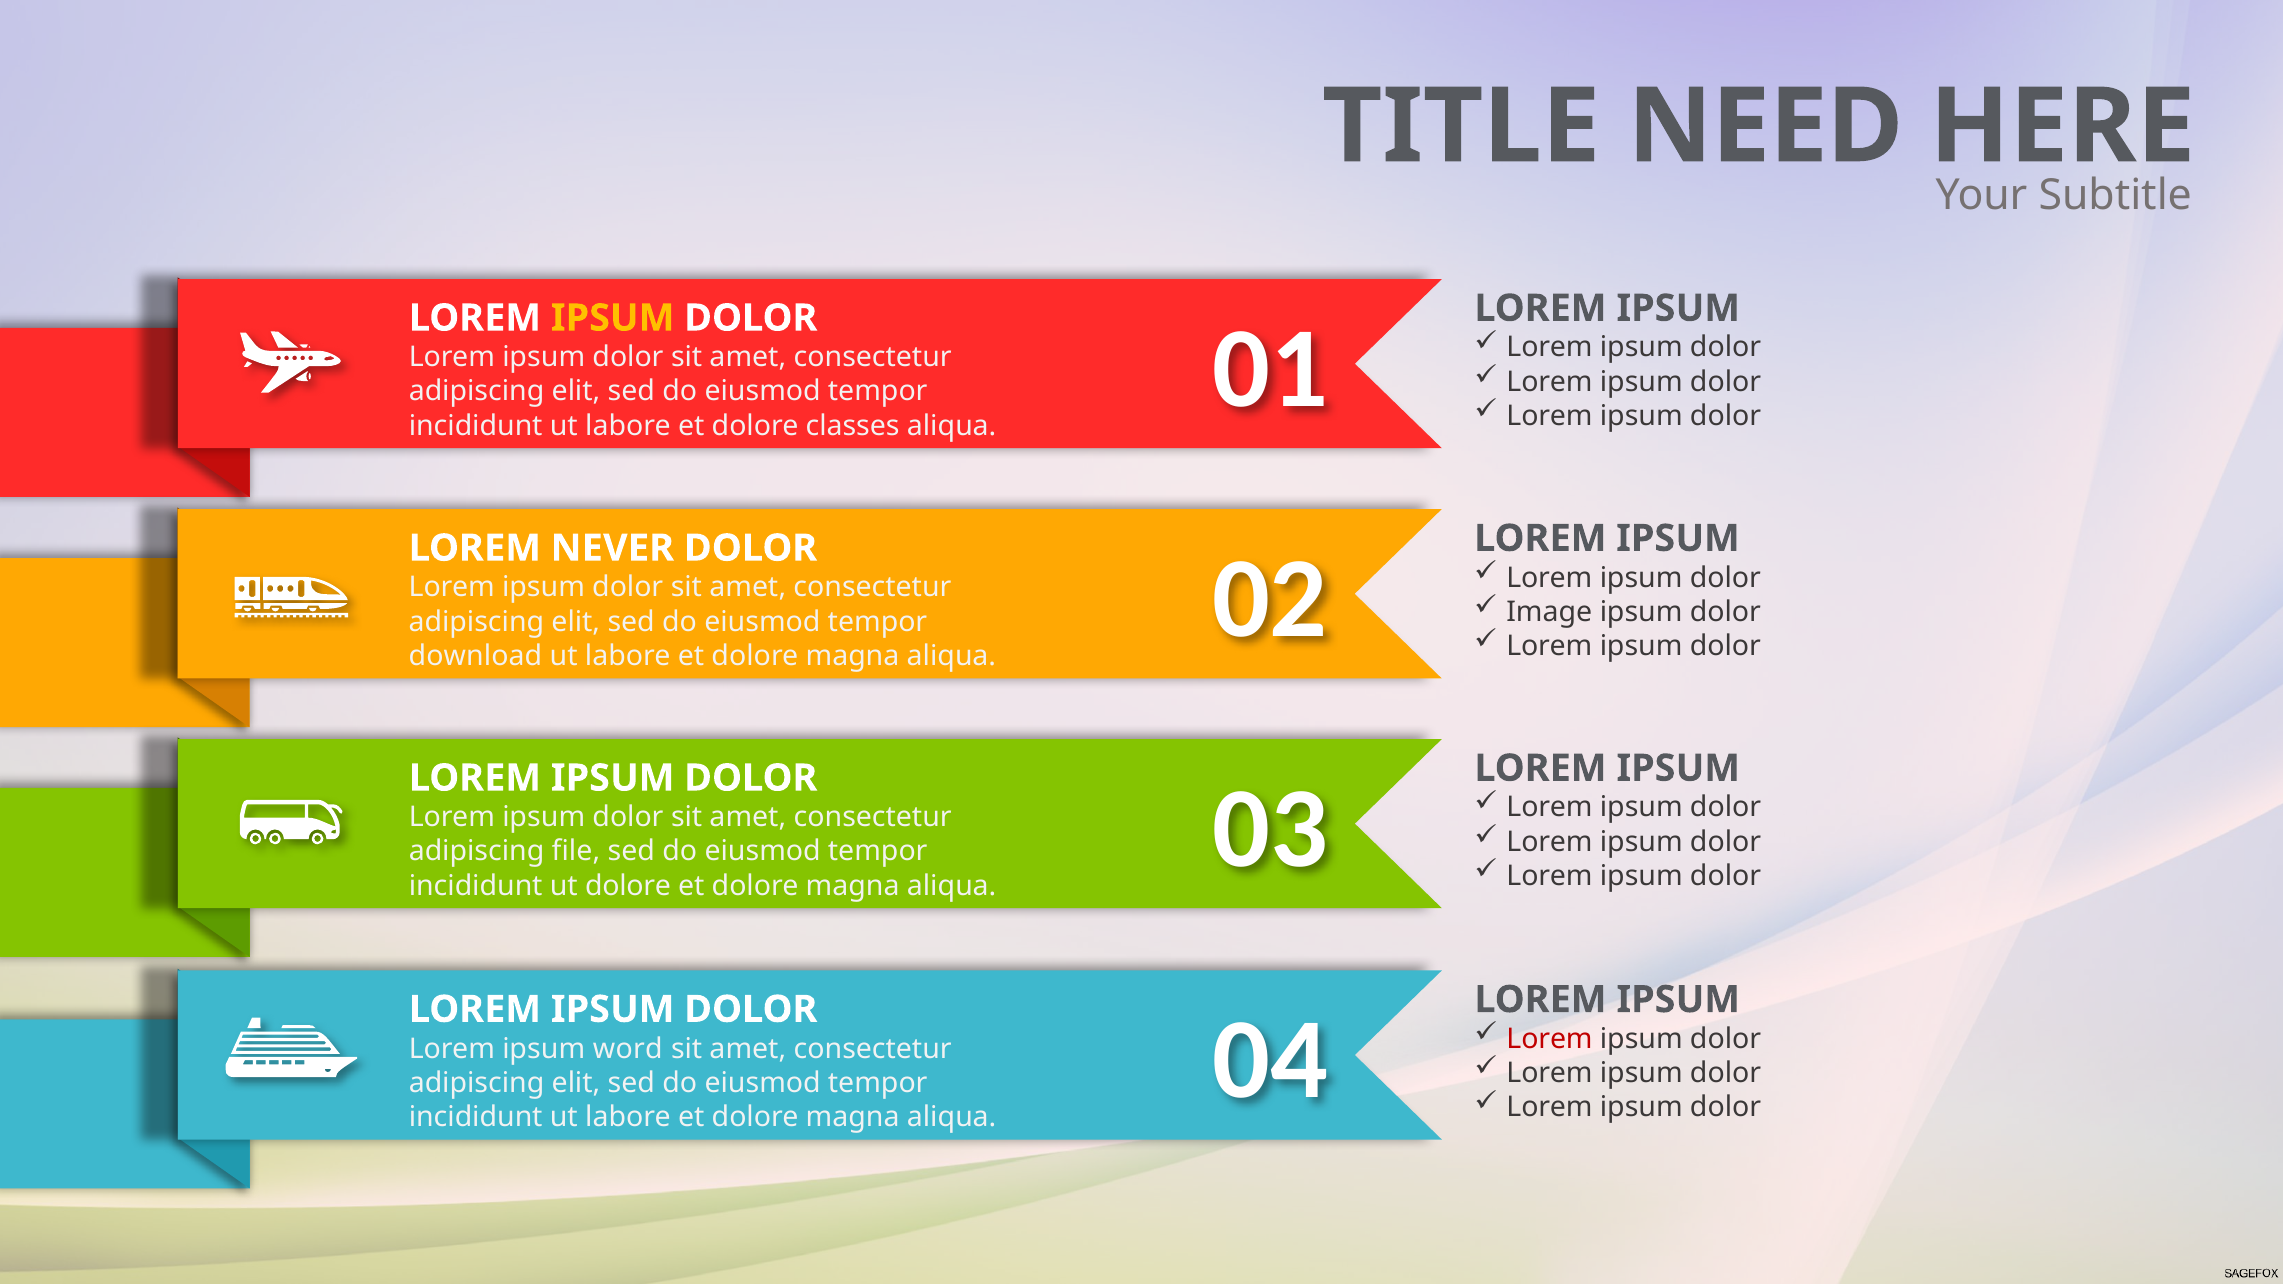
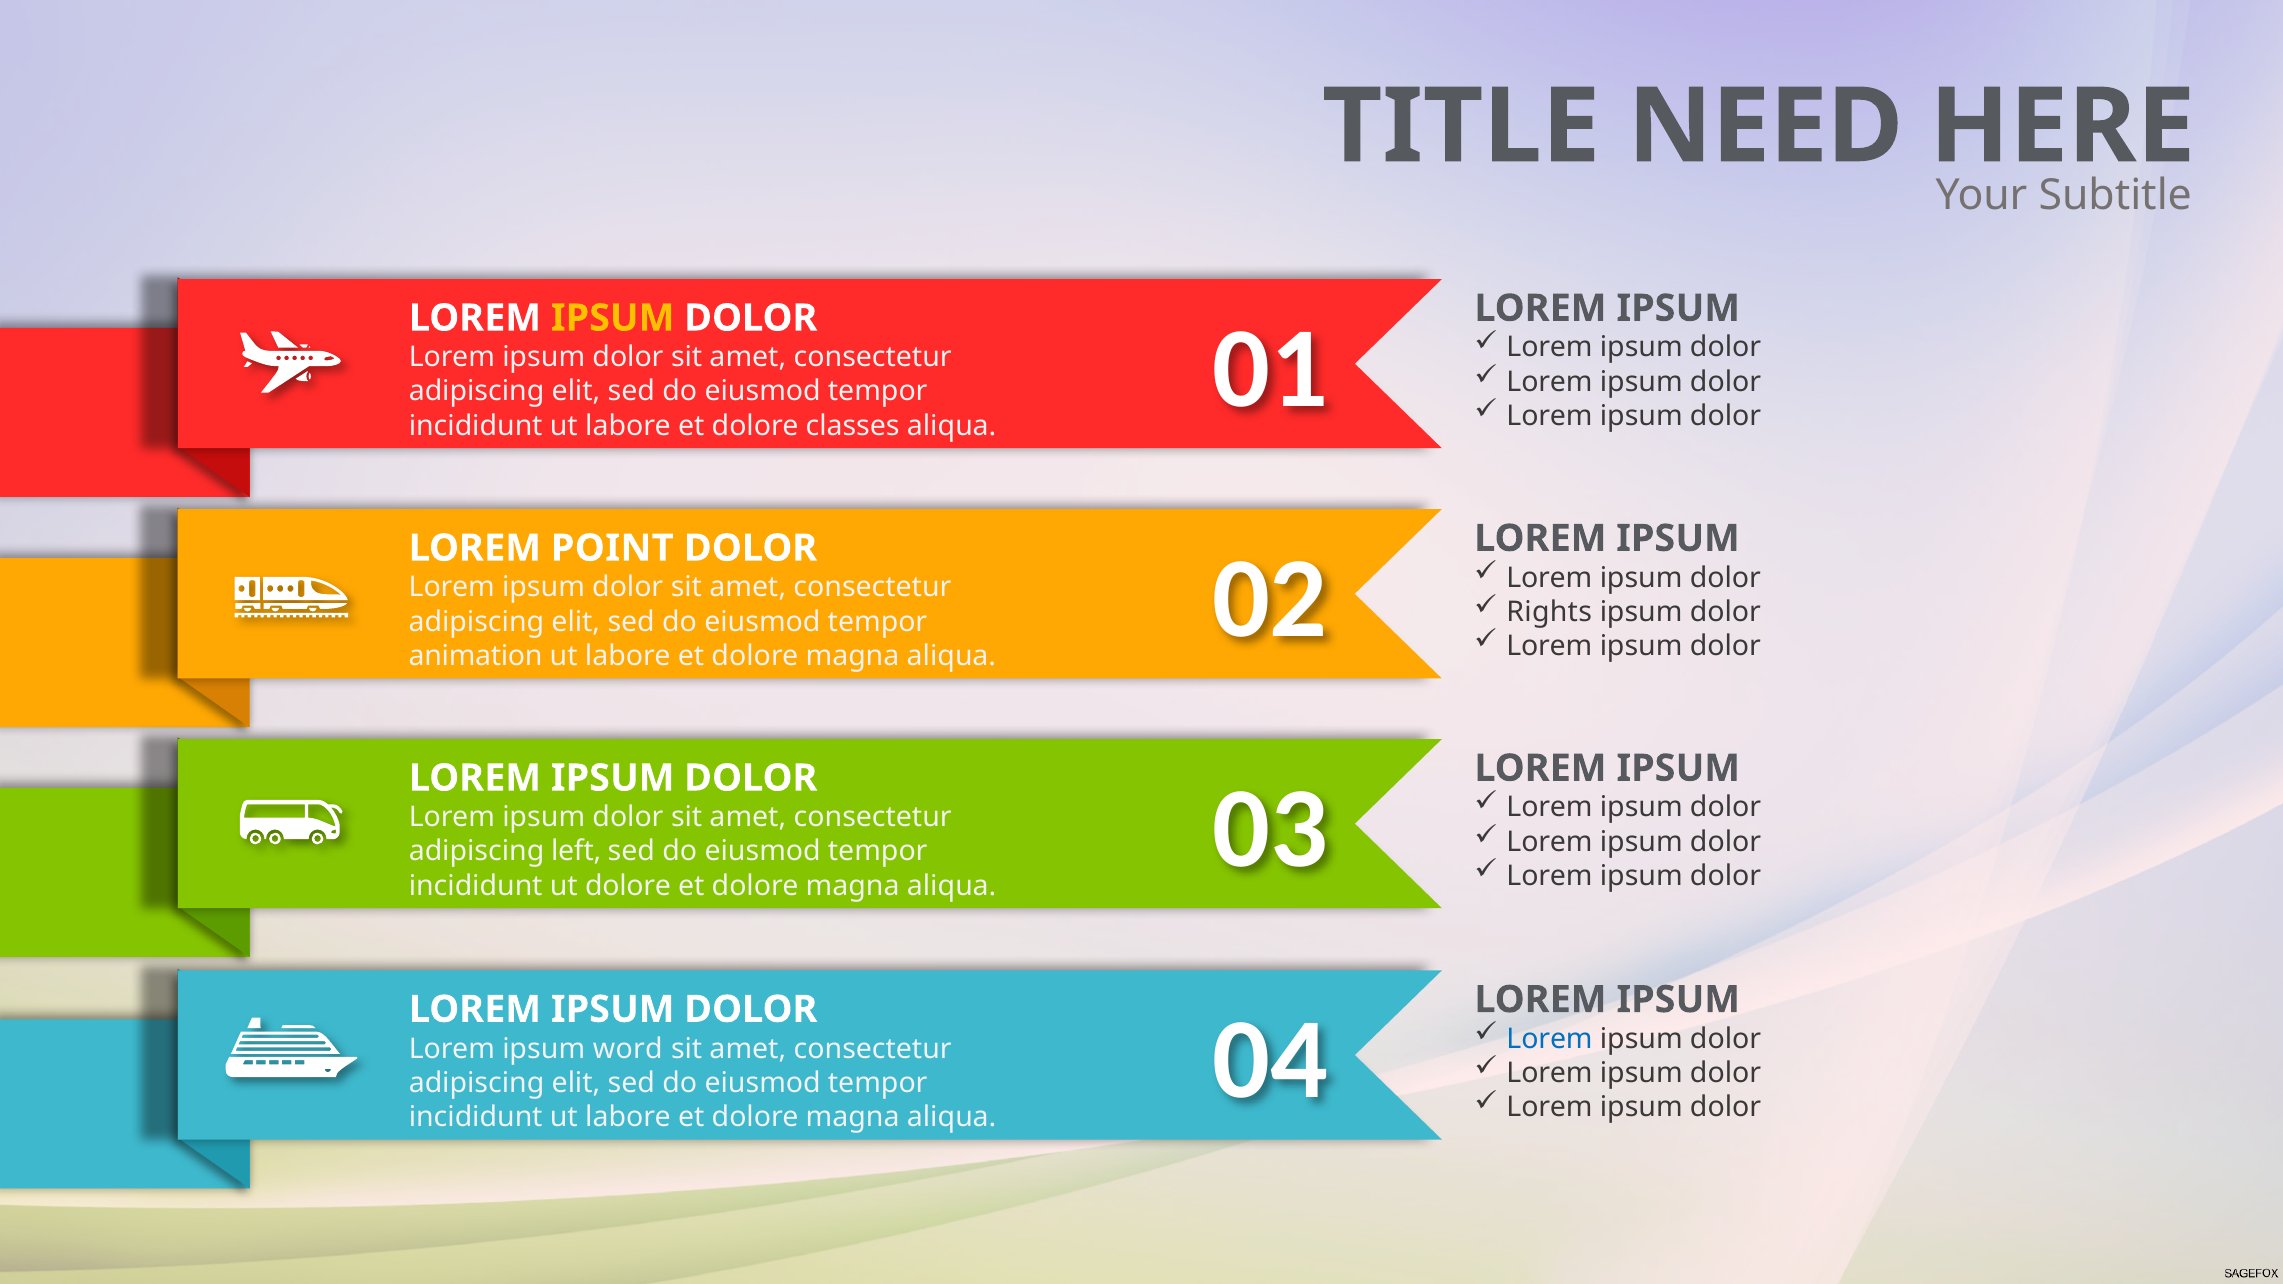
NEVER: NEVER -> POINT (612, 548)
Image: Image -> Rights (1549, 612)
download: download -> animation (476, 656)
file: file -> left (576, 852)
Lorem colour: red -> blue (1550, 1039)
